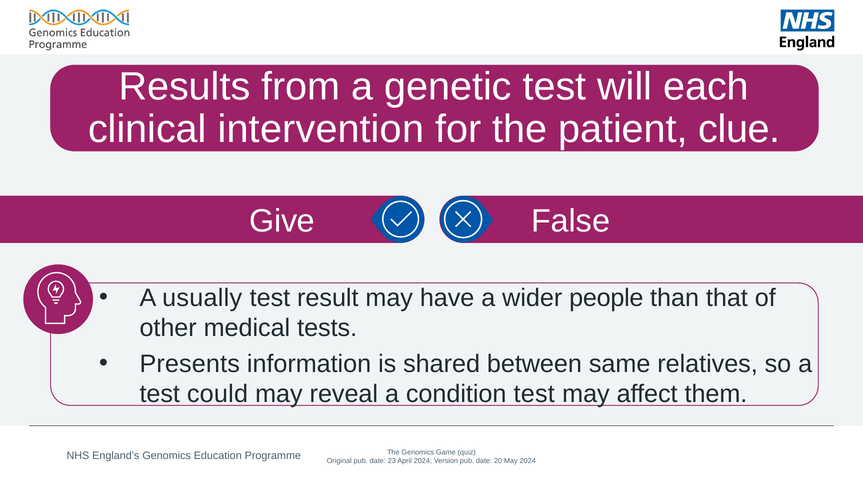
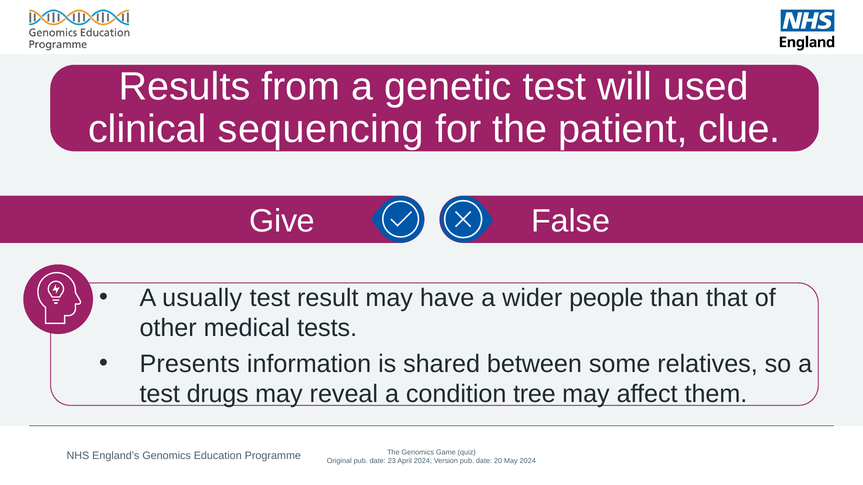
each: each -> used (706, 87)
intervention: intervention -> sequencing (321, 129)
same: same -> some (620, 364)
could: could -> drugs (218, 394)
condition test: test -> tree (534, 394)
